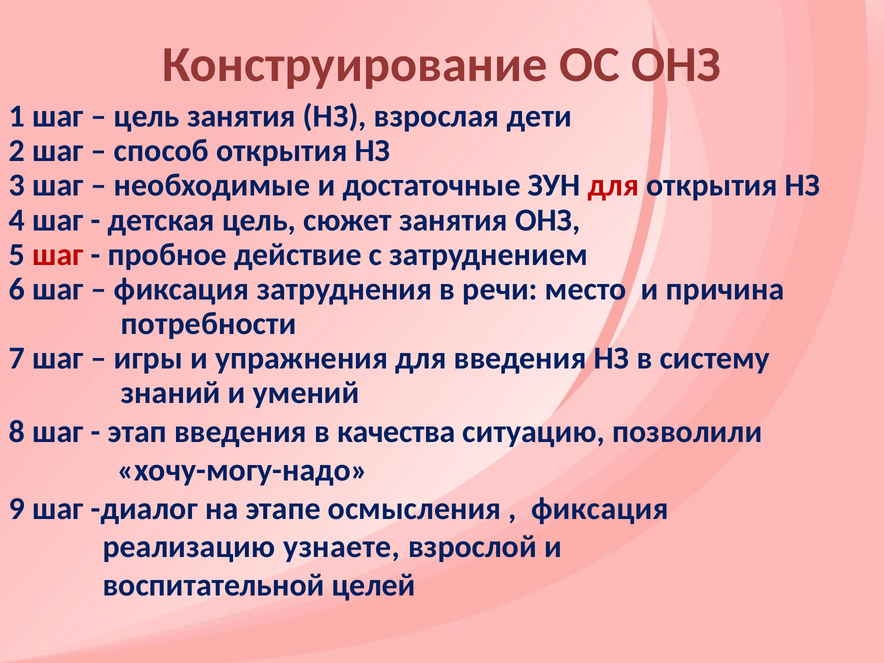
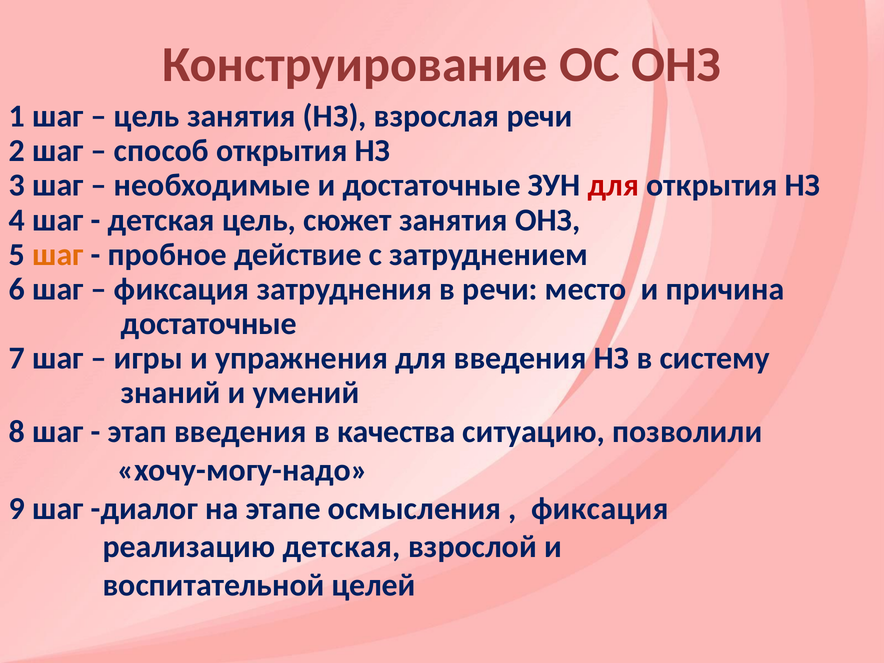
взрослая дети: дети -> речи (540, 116)
шаг colour: red -> orange (58, 255)
потребности: потребности -> достаточные (209, 324)
реализацию узнаете: узнаете -> детская (342, 547)
